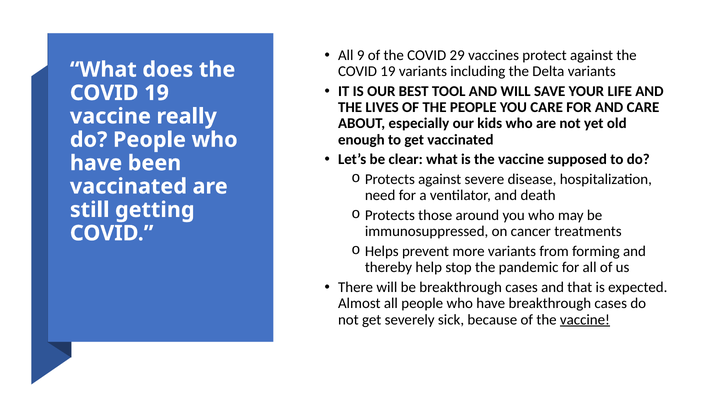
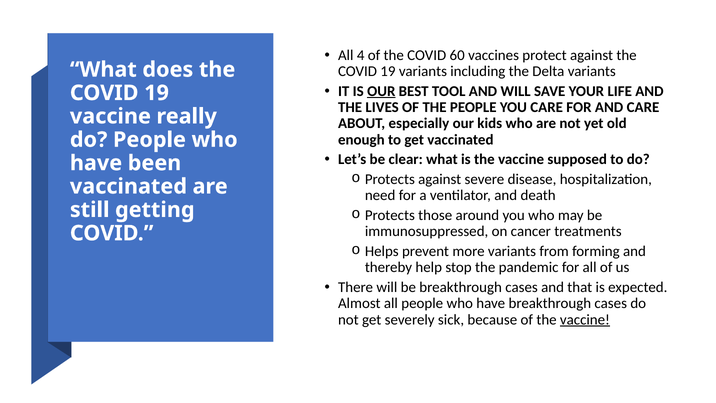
9: 9 -> 4 (361, 55)
29: 29 -> 60 (457, 55)
OUR underline: none -> present (381, 91)
